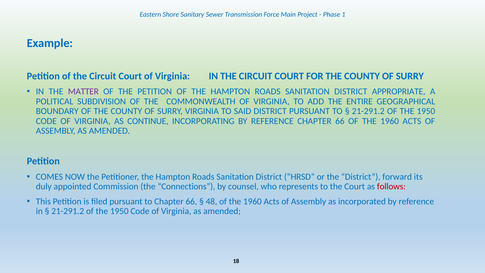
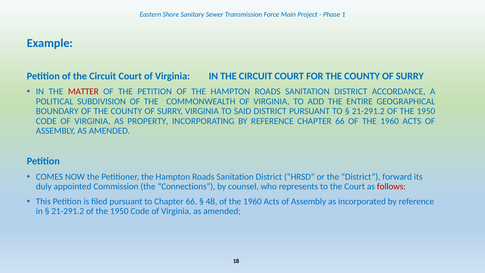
MATTER colour: purple -> red (83, 92)
APPROPRIATE: APPROPRIATE -> ACCORDANCE (399, 92)
CONTINUE: CONTINUE -> PROPERTY (148, 121)
